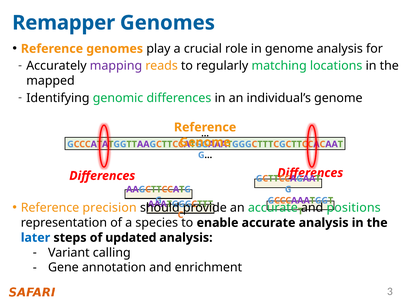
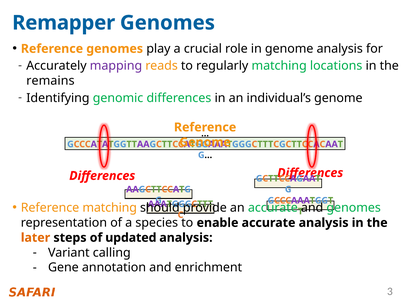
mapped: mapped -> remains (50, 81)
Reference precision: precision -> matching (110, 208)
and positions: positions -> genomes (354, 208)
later colour: blue -> orange (35, 238)
